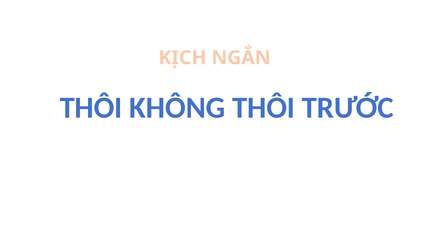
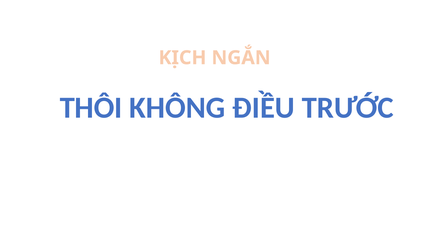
KHÔNG THÔI: THÔI -> ĐIỀU (264, 108)
